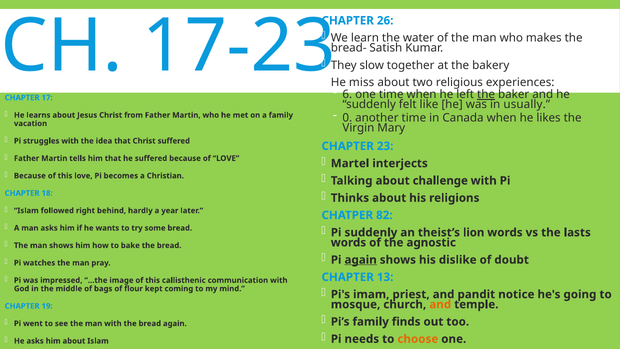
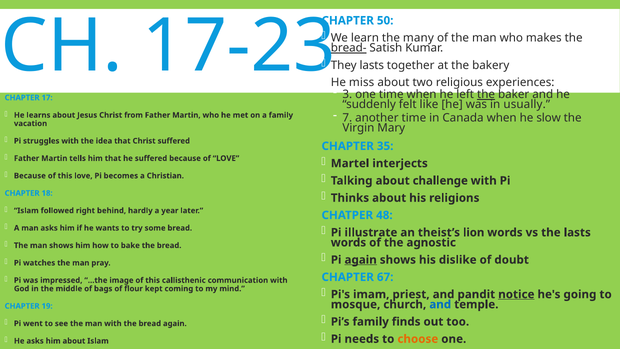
26: 26 -> 50 (385, 21)
water: water -> many (418, 38)
bread- underline: none -> present (349, 48)
They slow: slow -> lasts (372, 65)
6: 6 -> 3 (347, 95)
0: 0 -> 7 (347, 118)
likes: likes -> slow (549, 118)
23: 23 -> 35 (385, 146)
82: 82 -> 48 (384, 215)
Pi suddenly: suddenly -> illustrate (371, 232)
13: 13 -> 67 (385, 277)
notice underline: none -> present (516, 294)
and colour: orange -> blue (440, 304)
